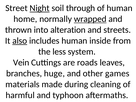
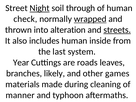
home: home -> check (25, 19)
streets underline: none -> present (117, 30)
also underline: present -> none (20, 41)
less: less -> last (59, 52)
Vein: Vein -> Year (21, 63)
huge: huge -> likely (54, 73)
harmful: harmful -> manner (20, 95)
